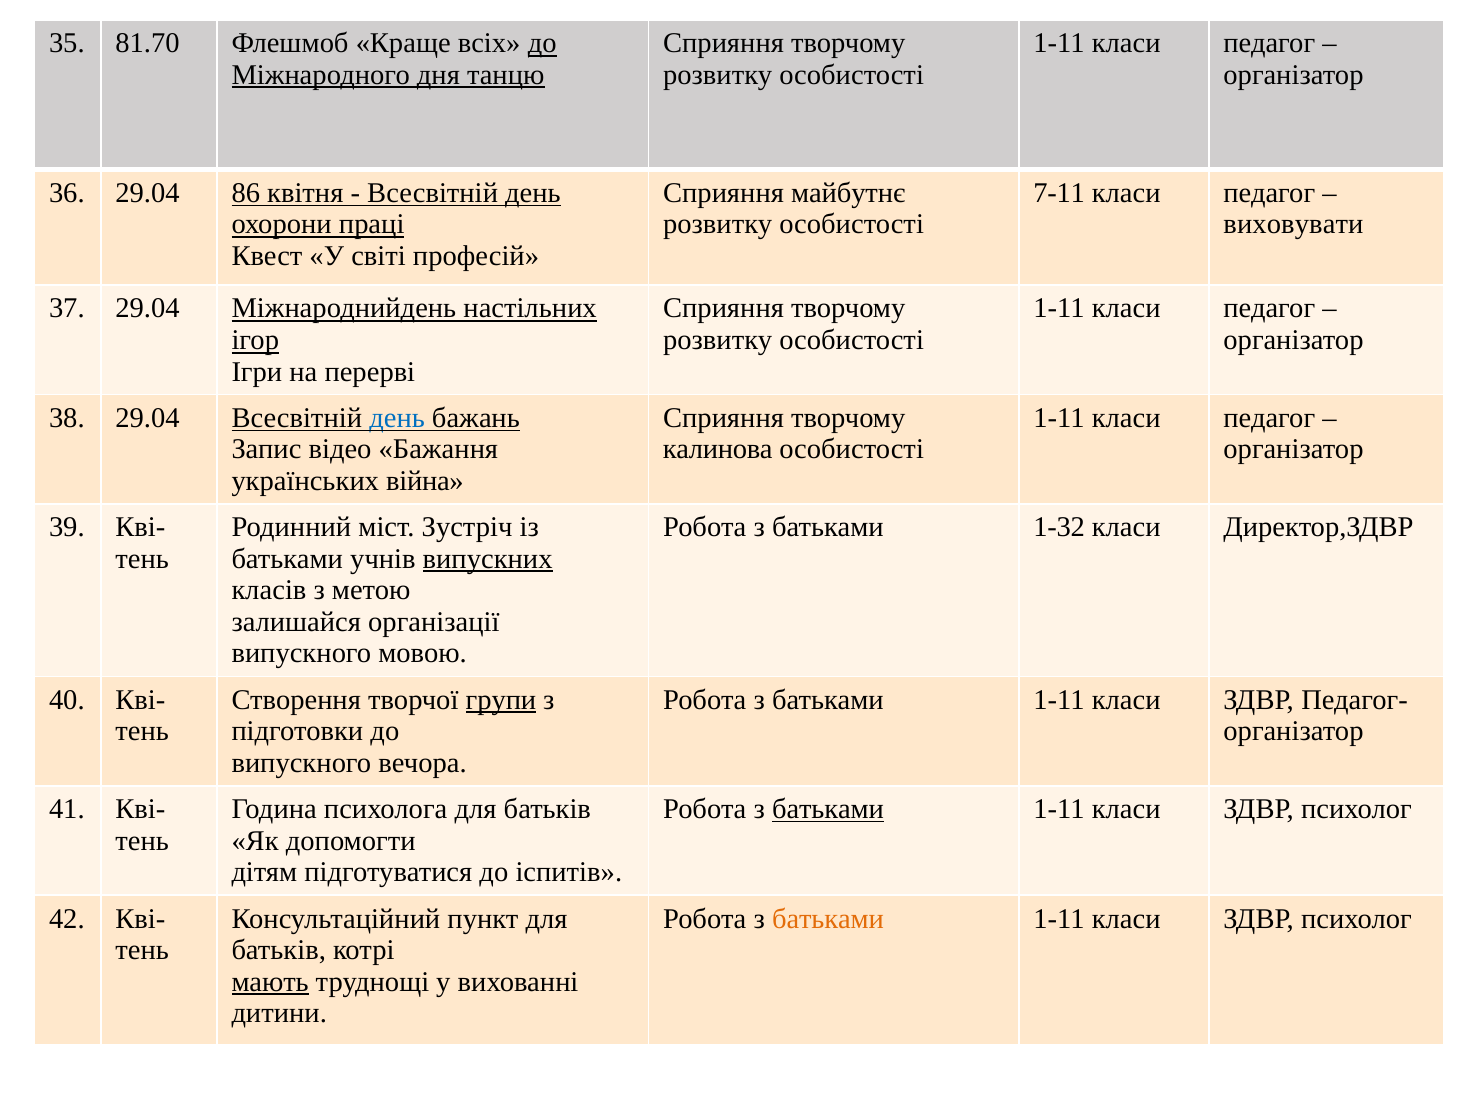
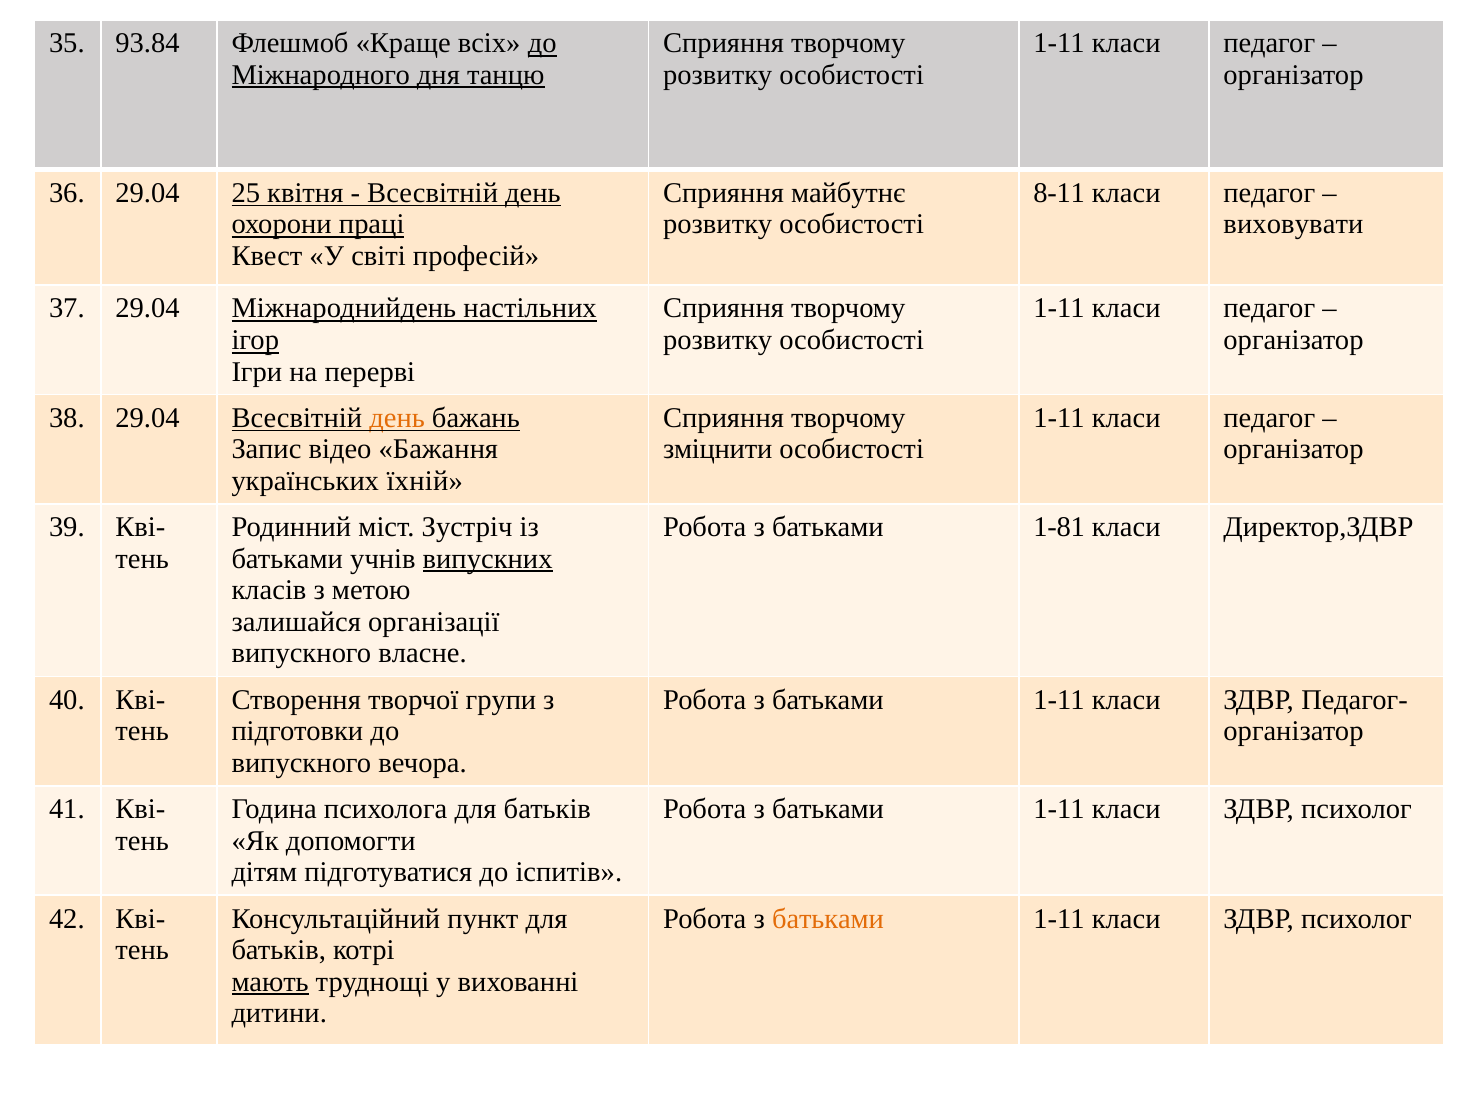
81.70: 81.70 -> 93.84 (148, 43)
86: 86 -> 25 (246, 193)
7-11: 7-11 -> 8-11 (1059, 193)
день colour: blue -> orange (397, 418)
калинова: калинова -> зміцнити (718, 449)
війна: війна -> їхній (425, 481)
1-32: 1-32 -> 1-81 (1059, 527)
мовою: мовою -> власне (423, 654)
групи underline: present -> none (501, 700)
батьками underline: present -> none (828, 809)
